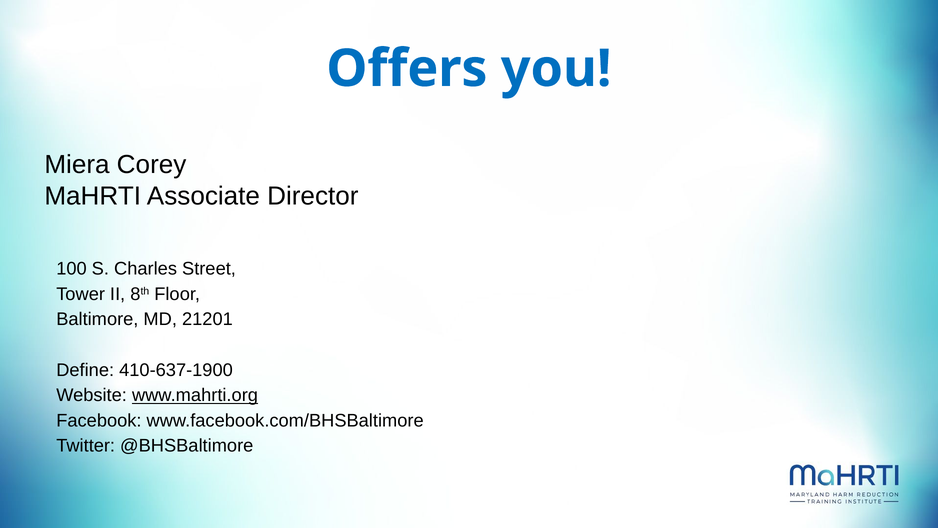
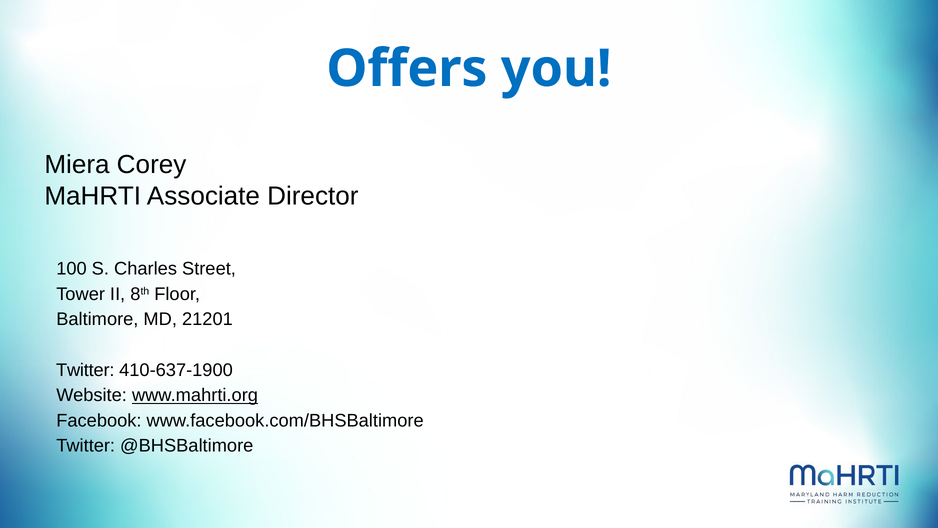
Define: Define -> Twitter (85, 370)
